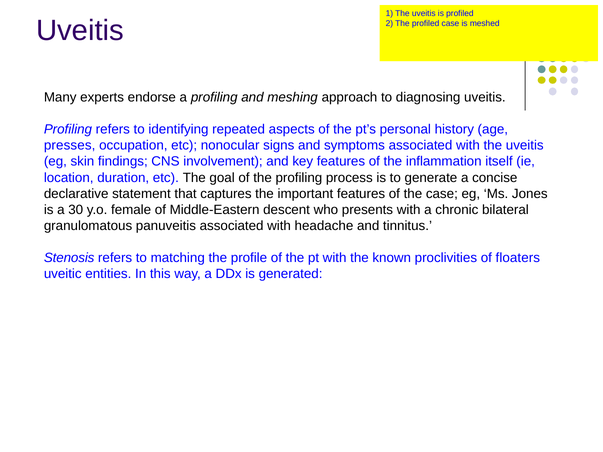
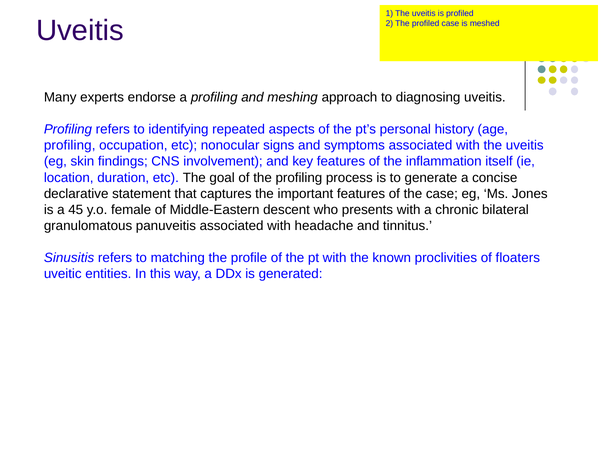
presses: presses -> profiling (70, 146)
30: 30 -> 45 (76, 210)
Stenosis: Stenosis -> Sinusitis (69, 258)
